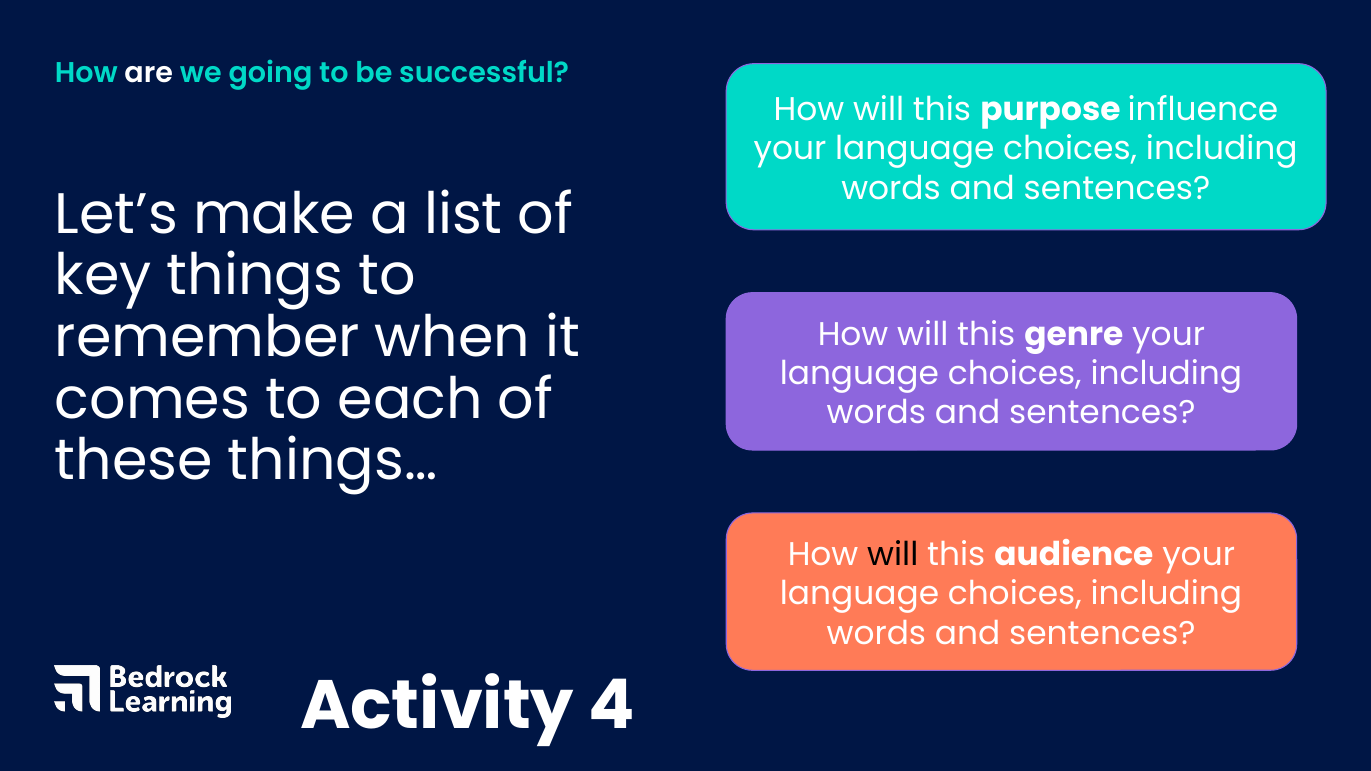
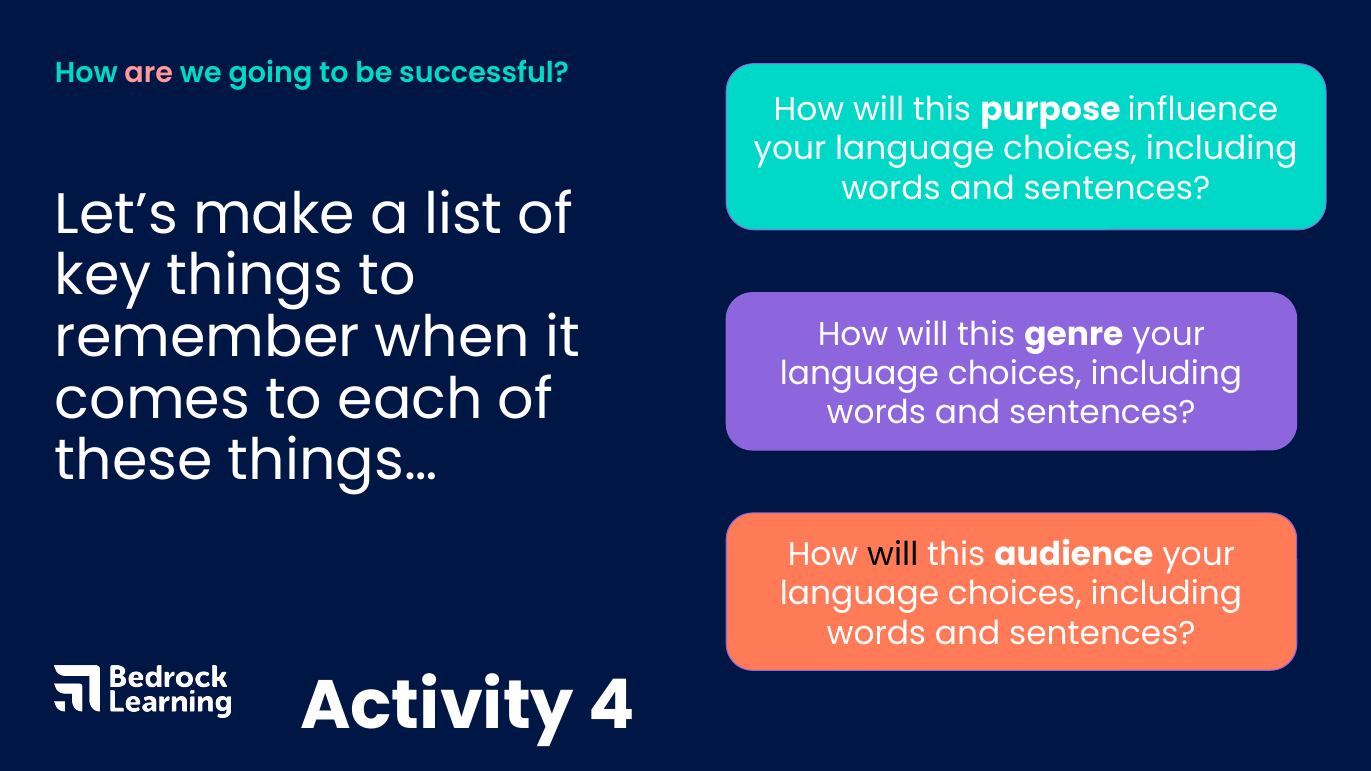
are colour: white -> pink (149, 73)
